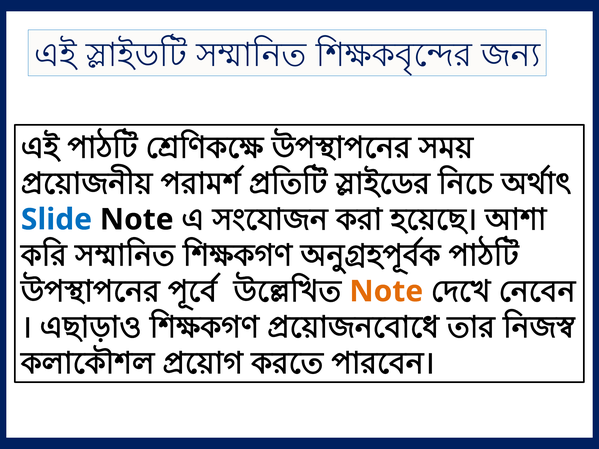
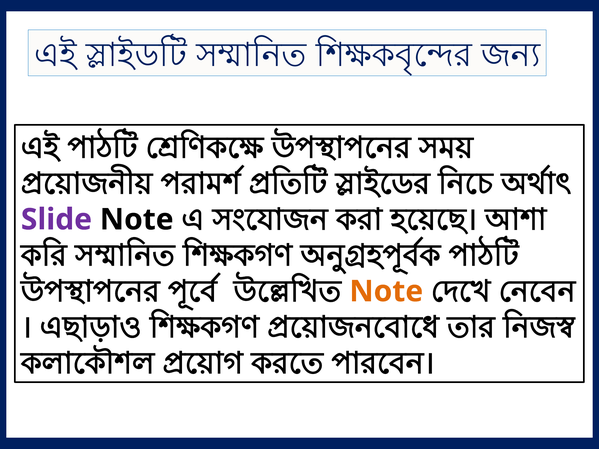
Slide colour: blue -> purple (56, 220)
